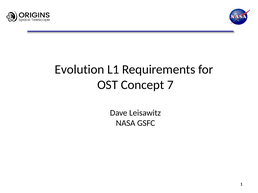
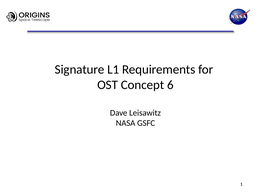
Evolution: Evolution -> Signature (80, 70)
7: 7 -> 6 (170, 85)
